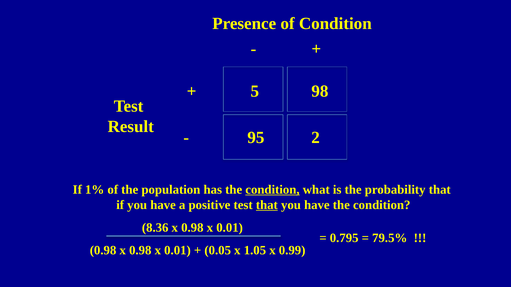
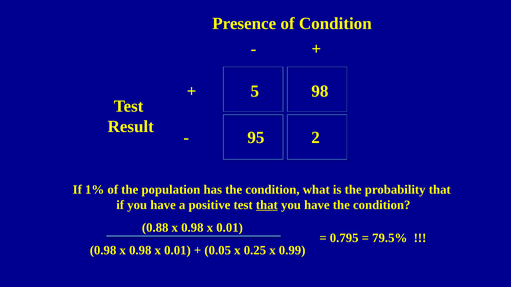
condition underline: present -> none (272, 190)
8.36: 8.36 -> 0.88 (155, 228)
1.05: 1.05 -> 0.25 (255, 251)
